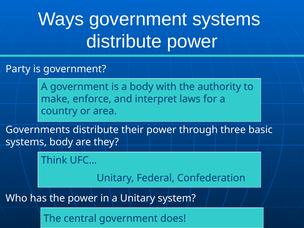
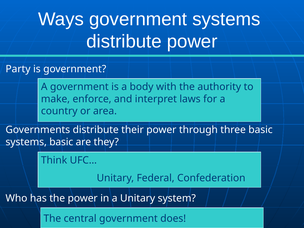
systems body: body -> basic (61, 142)
